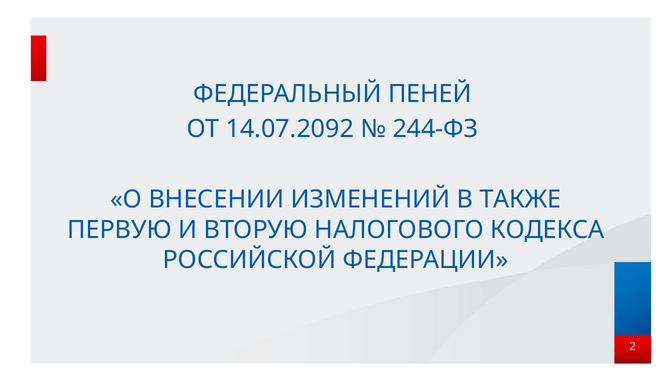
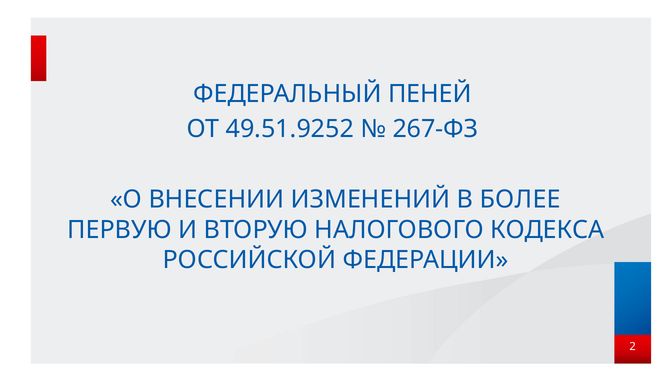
14.07.2092: 14.07.2092 -> 49.51.9252 (290, 129)
244-ФЗ: 244-ФЗ -> 267-ФЗ (435, 129)
ТАКЖЕ: ТАКЖЕ -> БОЛЕЕ (520, 200)
